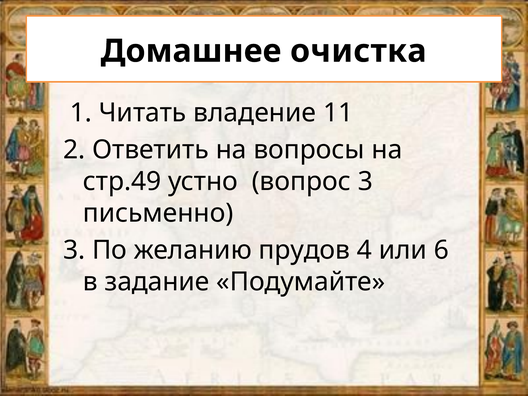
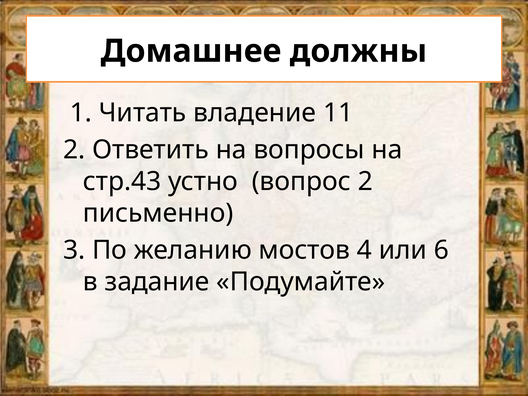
очистка: очистка -> должны (358, 51)
стр.49: стр.49 -> стр.43 (122, 181)
вопрос 3: 3 -> 2 (365, 181)
прудов: прудов -> мостов (304, 250)
